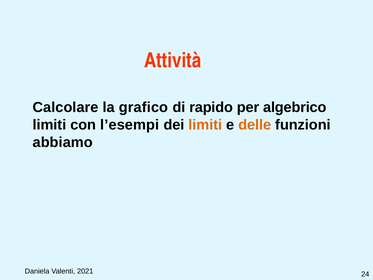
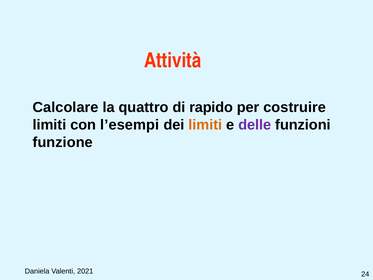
grafico: grafico -> quattro (144, 107)
algebrico: algebrico -> costruire (295, 107)
delle colour: orange -> purple (255, 125)
abbiamo: abbiamo -> funzione (63, 142)
